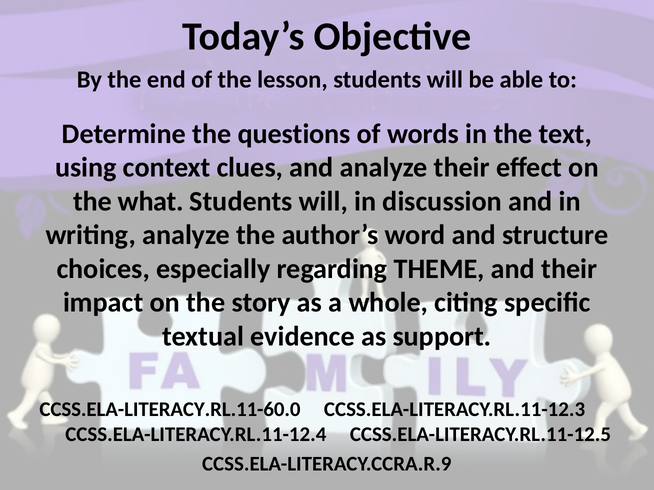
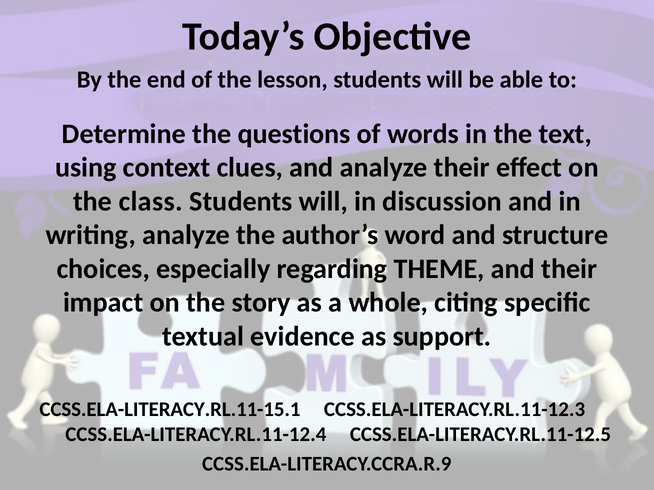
what: what -> class (151, 202)
CCSS.ELA-LITERACY.RL.11-60.0: CCSS.ELA-LITERACY.RL.11-60.0 -> CCSS.ELA-LITERACY.RL.11-15.1 (170, 410)
